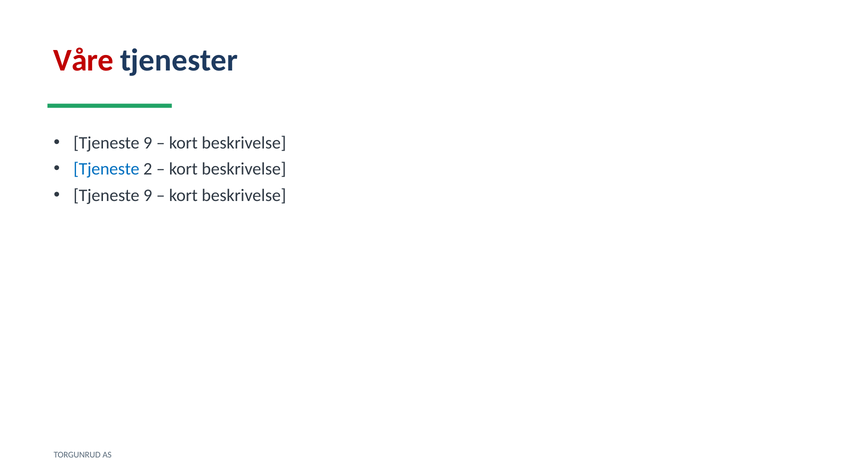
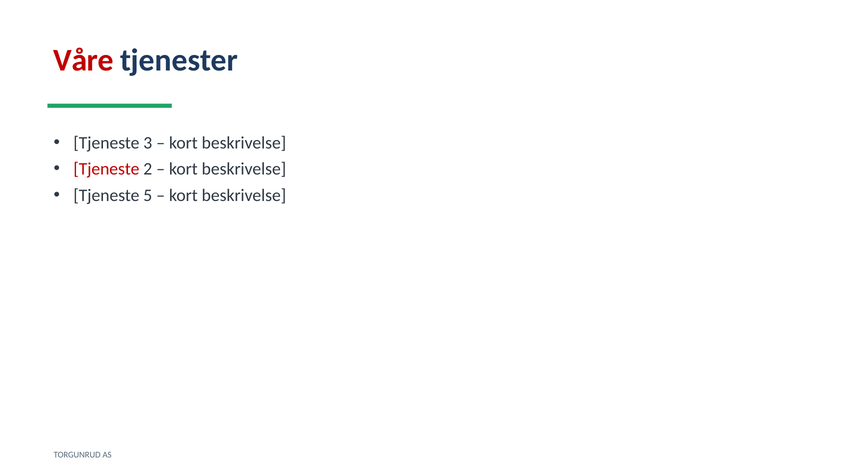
9: 9 -> 3 (148, 143)
Tjeneste colour: blue -> red (106, 169)
9: 9 -> 5 (148, 195)
